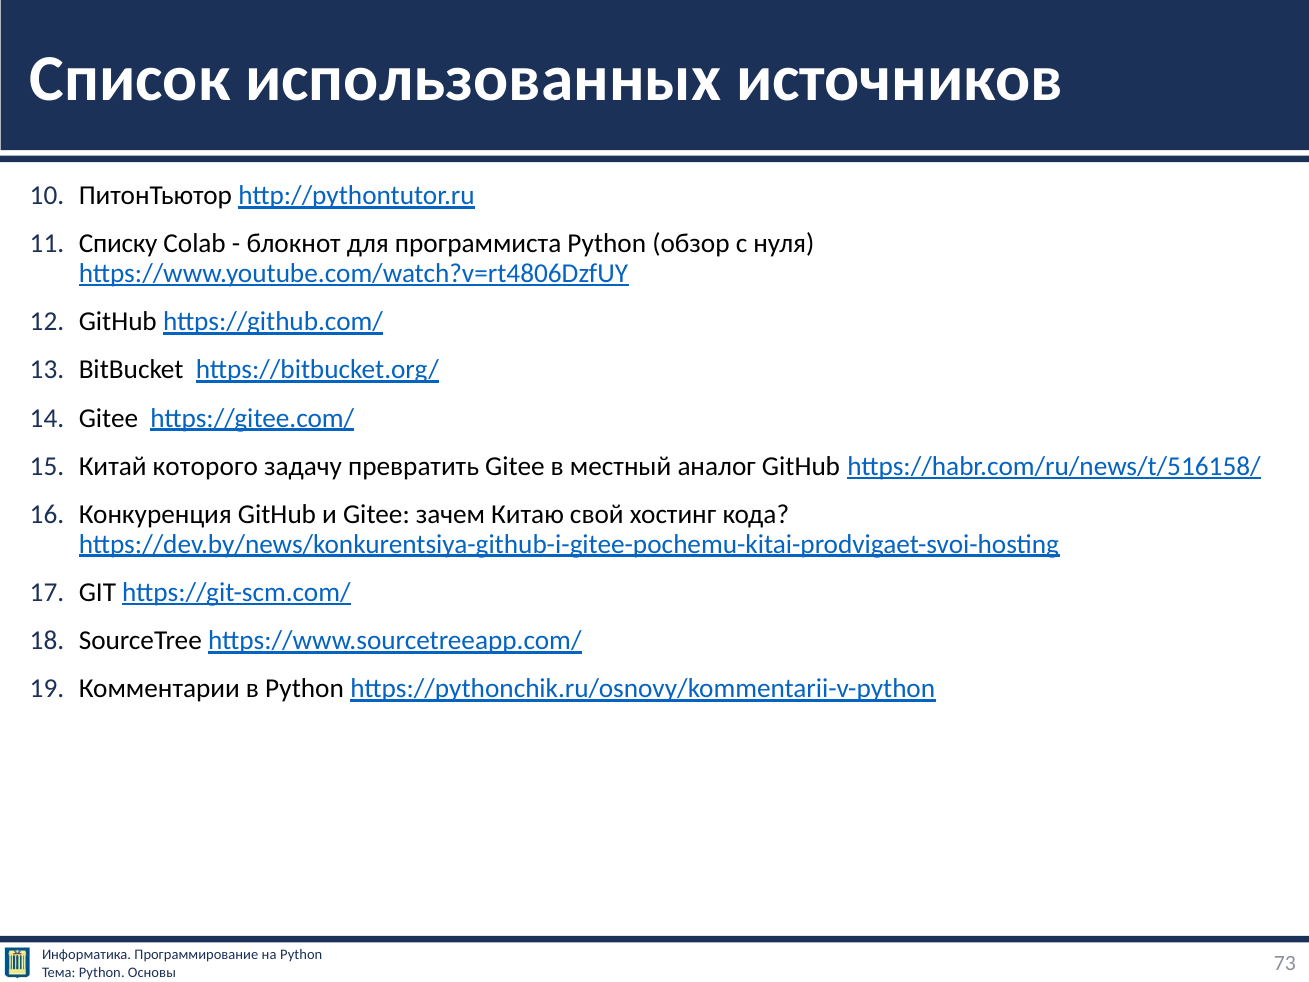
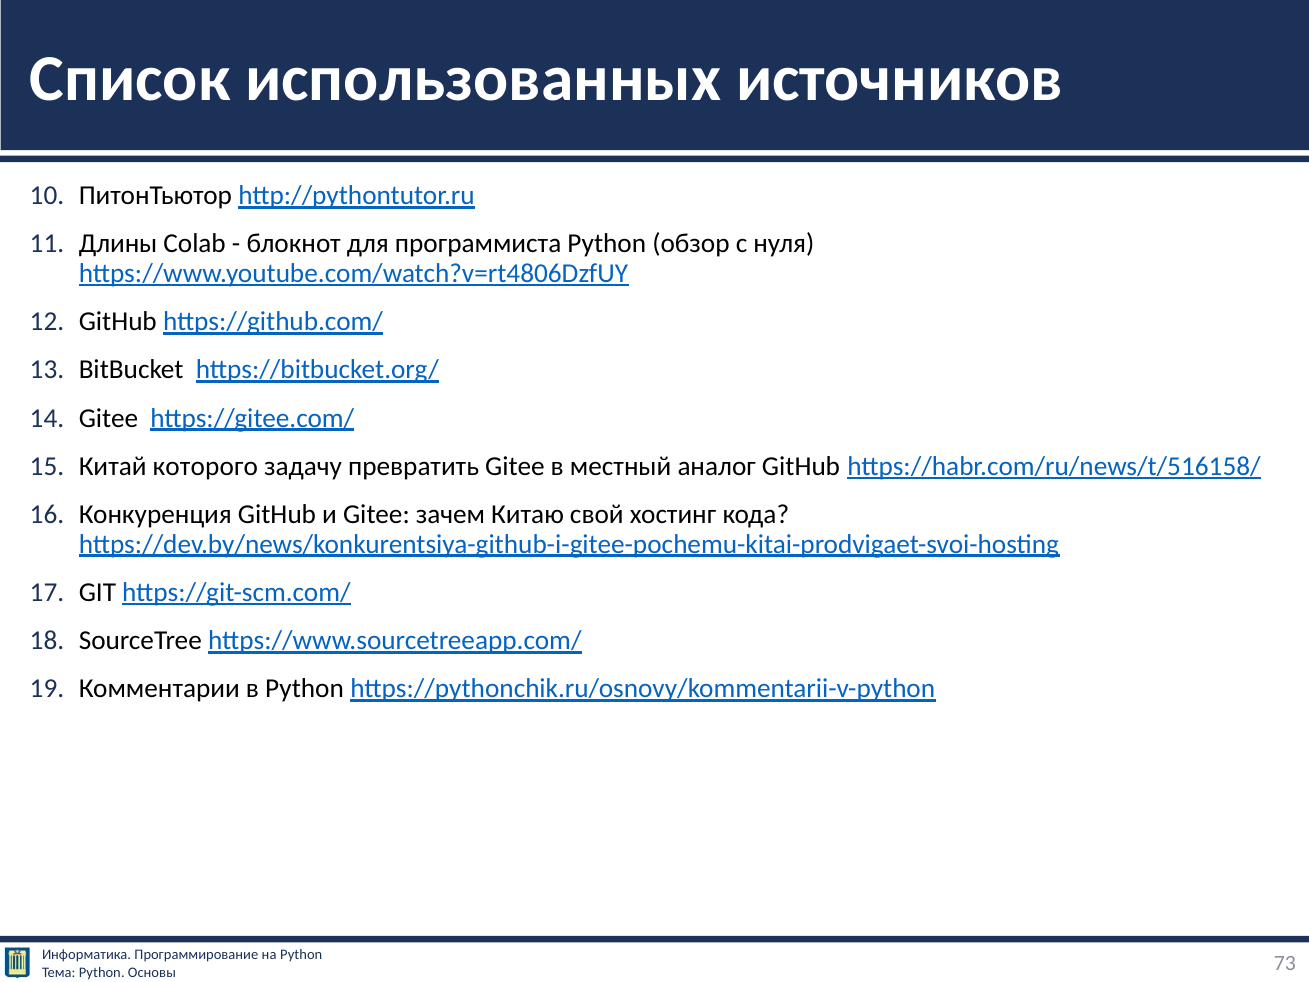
Списку: Списку -> Длины (118, 243)
